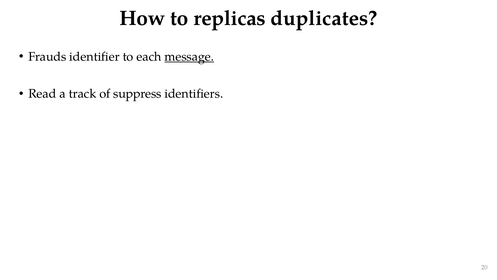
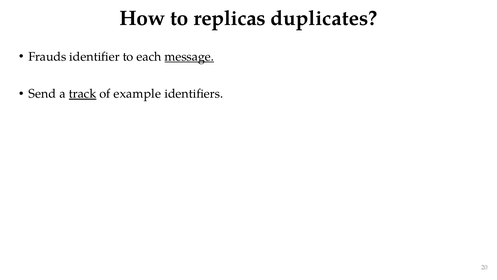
Read: Read -> Send (42, 94)
track underline: none -> present (83, 94)
suppress: suppress -> example (137, 94)
